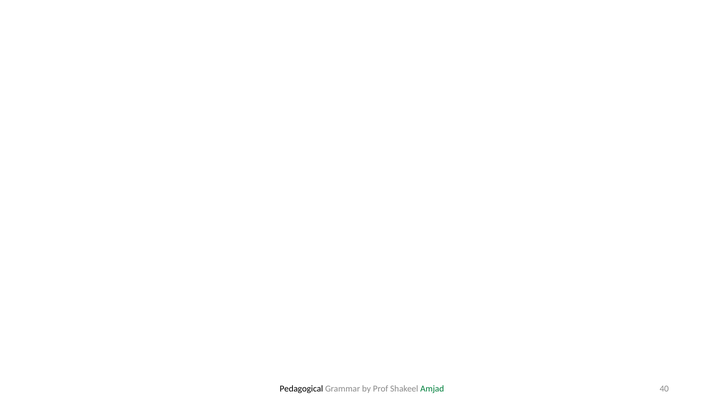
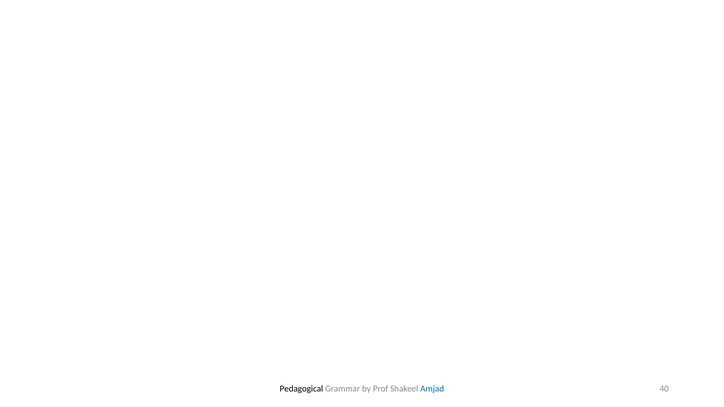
Amjad colour: green -> blue (432, 389)
